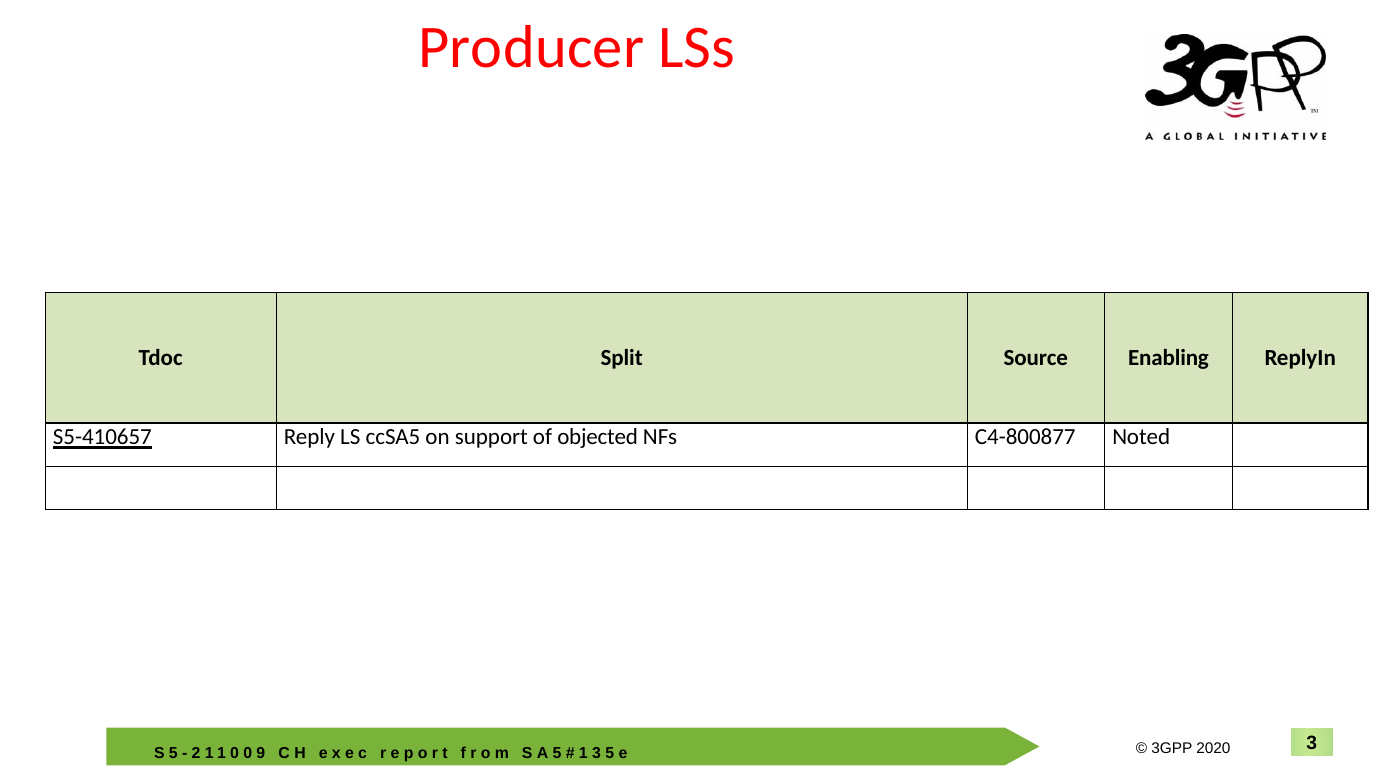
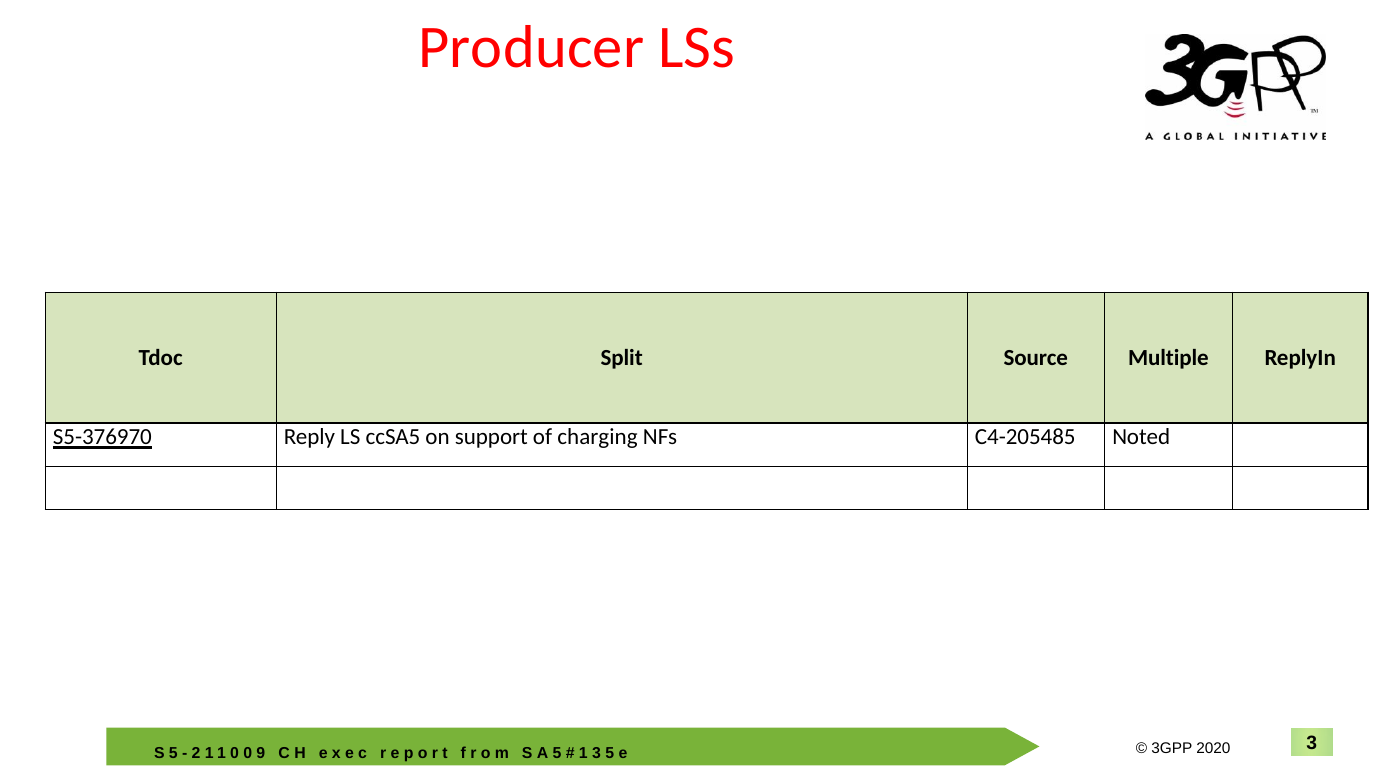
Enabling: Enabling -> Multiple (1168, 358)
S5-410657: S5-410657 -> S5-376970 (102, 437)
objected: objected -> charging (598, 437)
C4-800877: C4-800877 -> C4-205485 (1025, 437)
